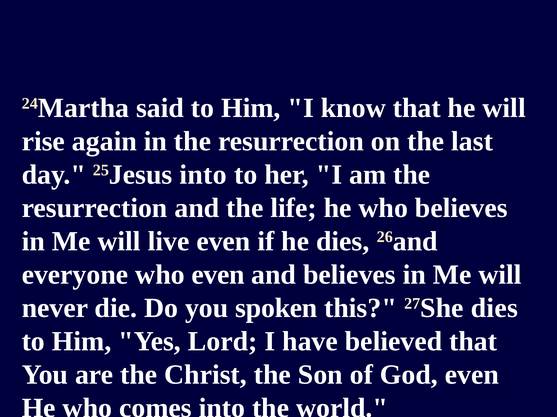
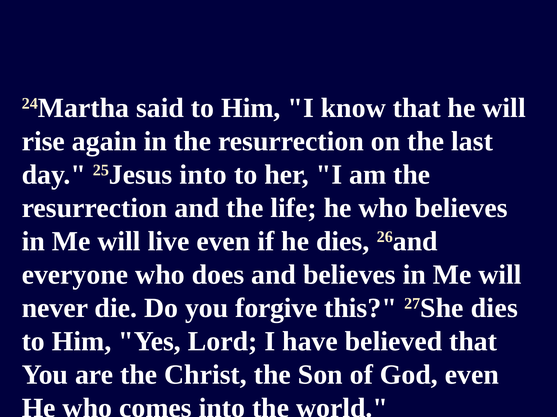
who even: even -> does (218, 275)
spoken: spoken -> forgive (276, 309)
